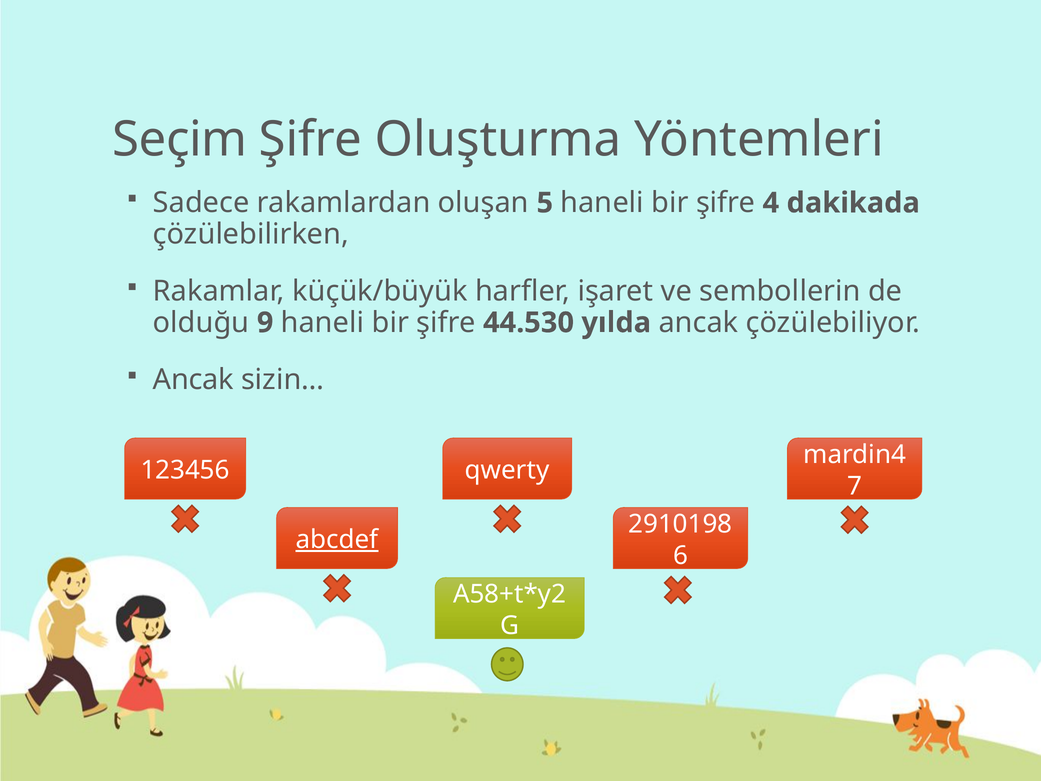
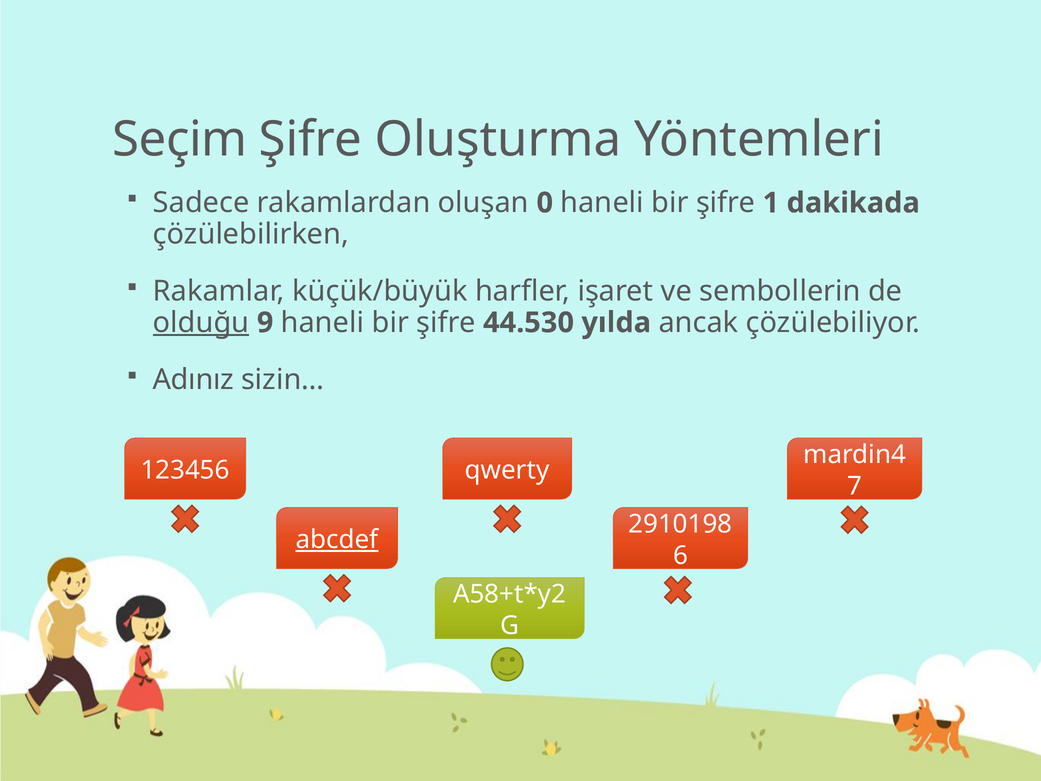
5: 5 -> 0 (545, 203)
4: 4 -> 1 (771, 203)
olduğu underline: none -> present (201, 323)
Ancak: Ancak -> Adınız (193, 380)
